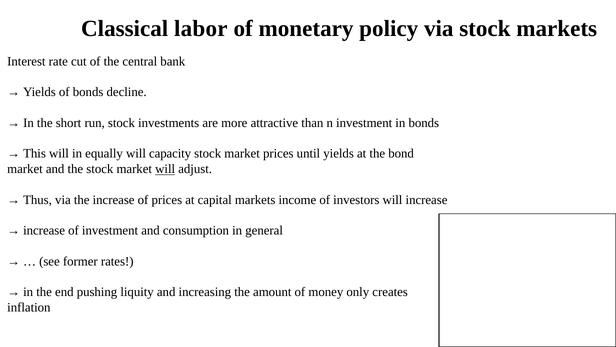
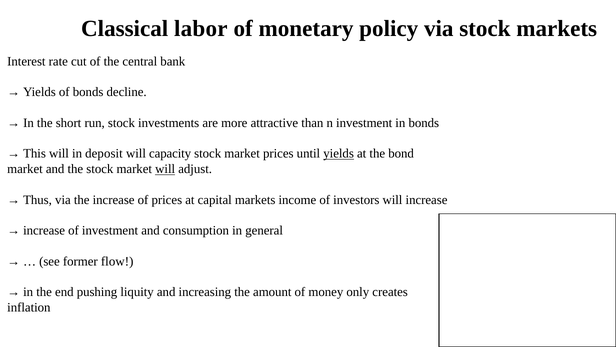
equally: equally -> deposit (104, 153)
yields underline: none -> present (339, 153)
rates: rates -> flow (117, 261)
